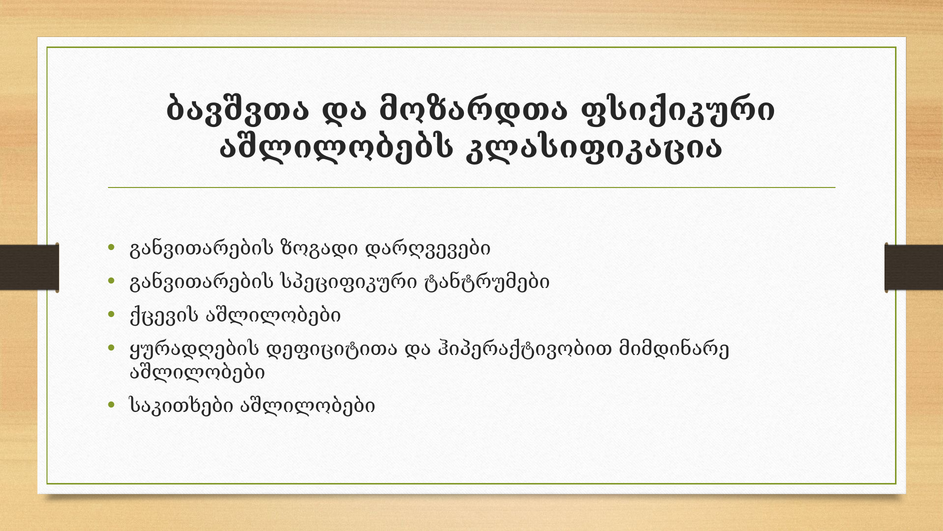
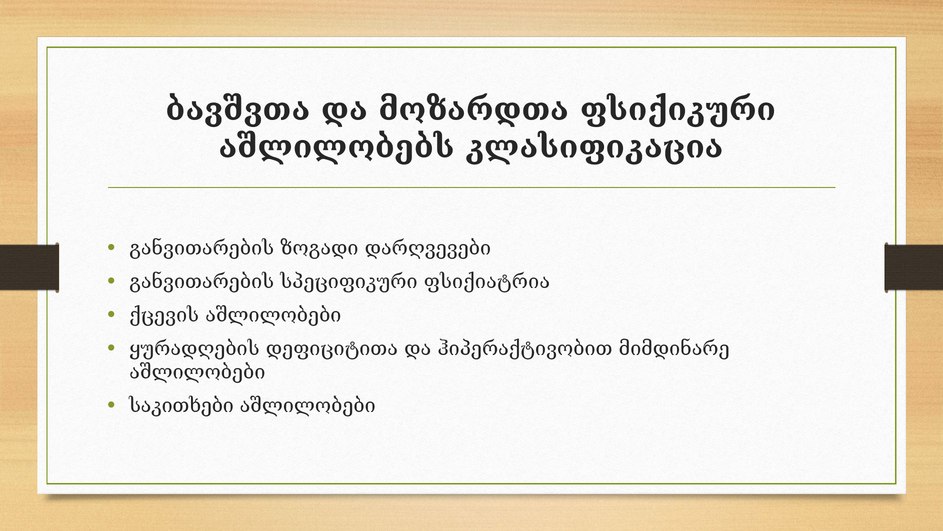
ტანტრუმები: ტანტრუმები -> ფსიქიატრია (487, 281)
